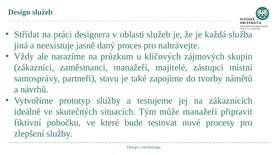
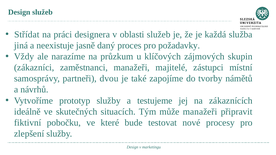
nahrávejte: nahrávejte -> požadavky (179, 46)
stavu: stavu -> dvou (109, 79)
